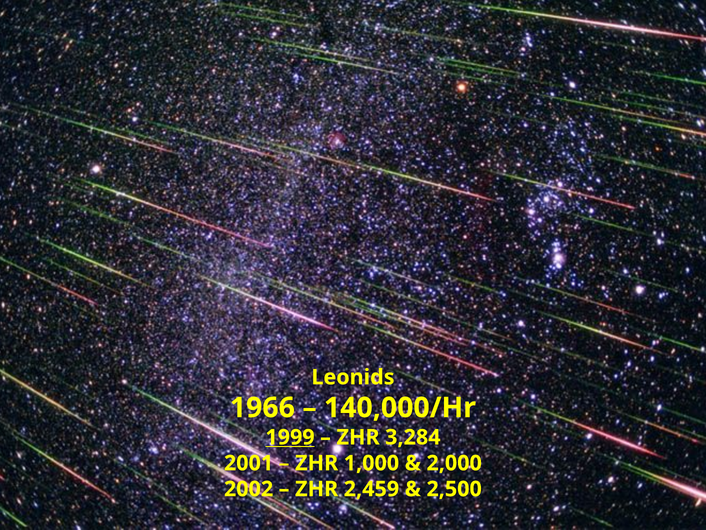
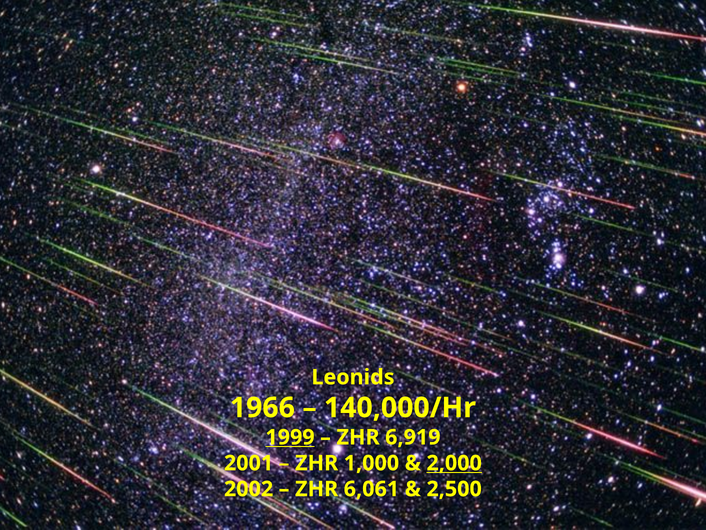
3,284: 3,284 -> 6,919 (413, 437)
2,000 underline: none -> present (454, 463)
2,459: 2,459 -> 6,061 (371, 489)
